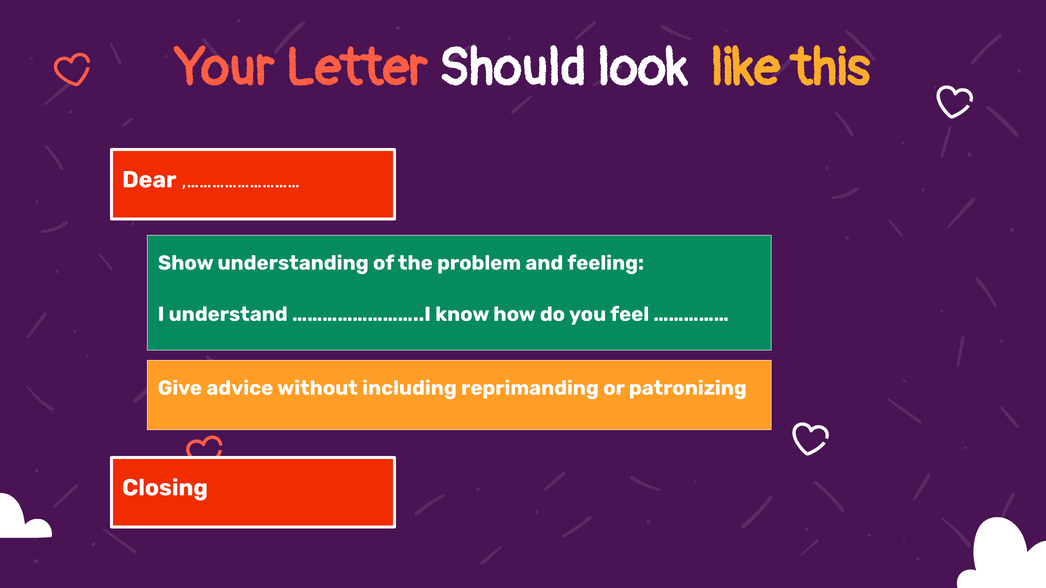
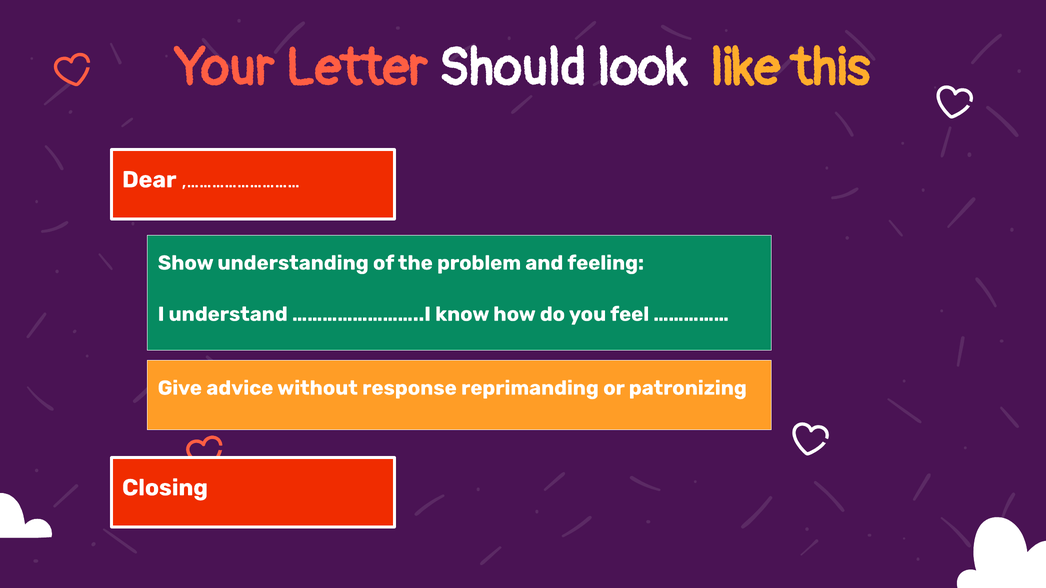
including: including -> response (409, 388)
